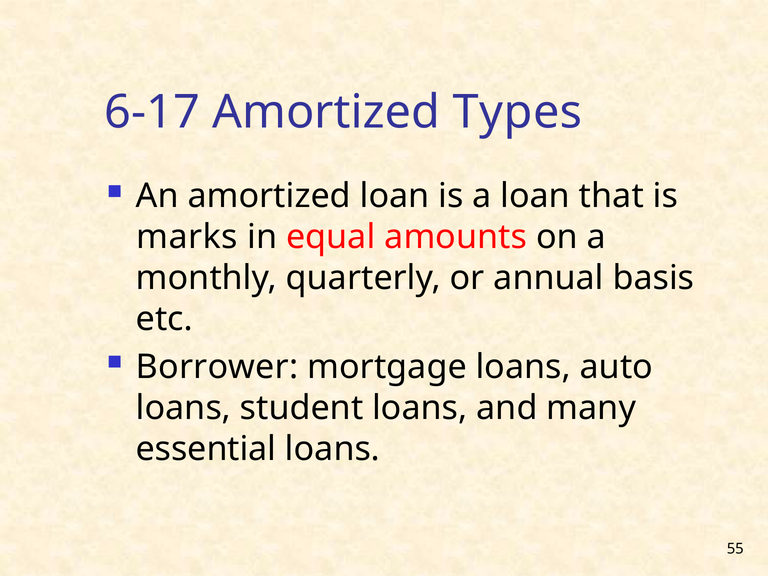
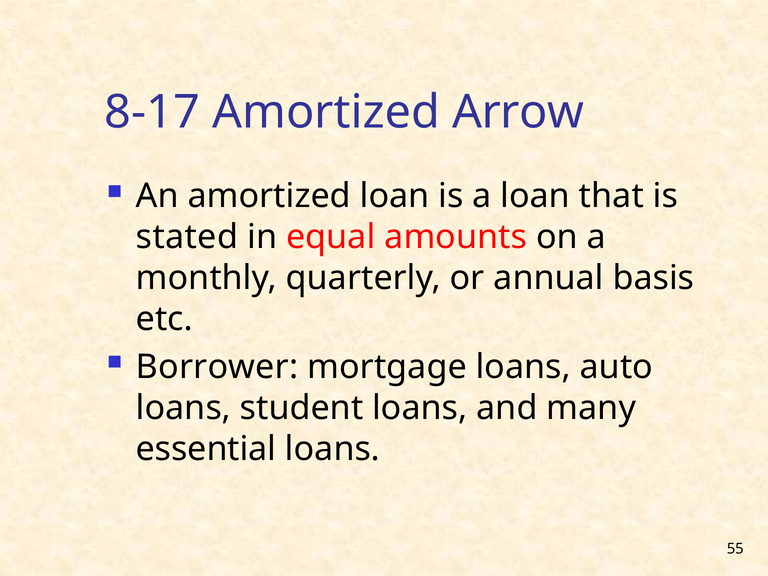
6-17: 6-17 -> 8-17 (152, 112)
Types: Types -> Arrow (518, 112)
marks: marks -> stated (187, 237)
